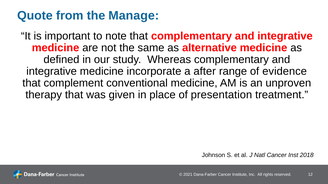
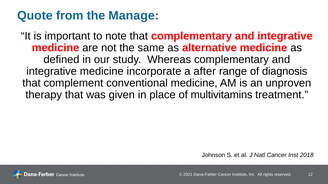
evidence: evidence -> diagnosis (285, 71)
presentation: presentation -> multivitamins (222, 95)
